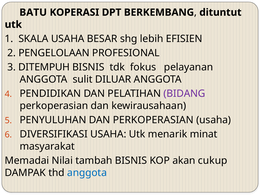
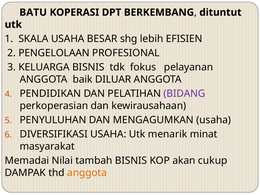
DITEMPUH: DITEMPUH -> KELUARGA (44, 67)
sulit: sulit -> baik (83, 79)
DAN PERKOPERASIAN: PERKOPERASIAN -> MENGAGUMKAN (153, 120)
anggota colour: blue -> orange (87, 173)
